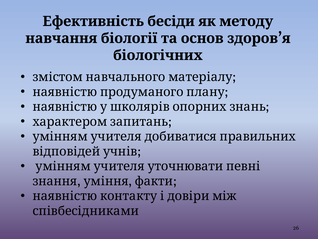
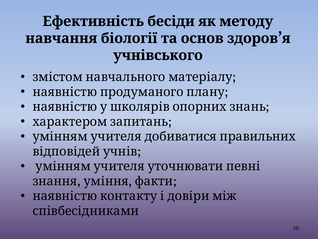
біологічних: біологічних -> учнівського (158, 55)
